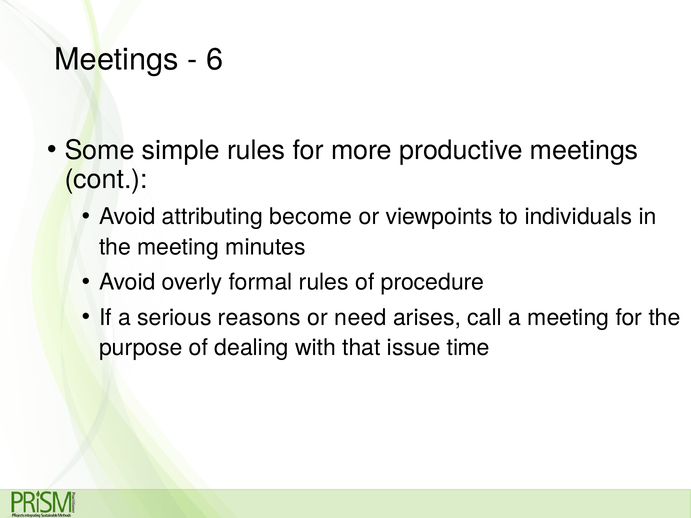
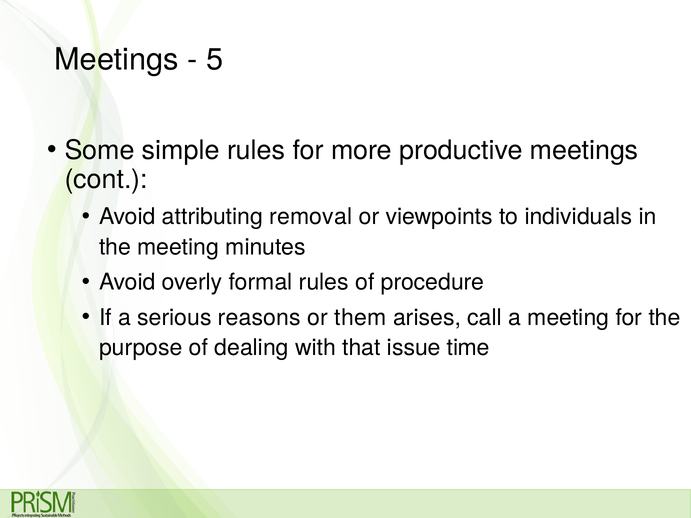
6: 6 -> 5 (215, 60)
become: become -> removal (311, 217)
need: need -> them (360, 318)
